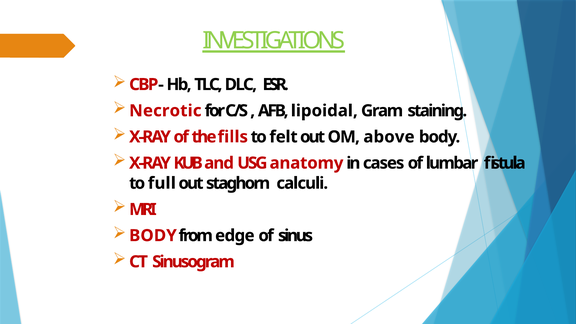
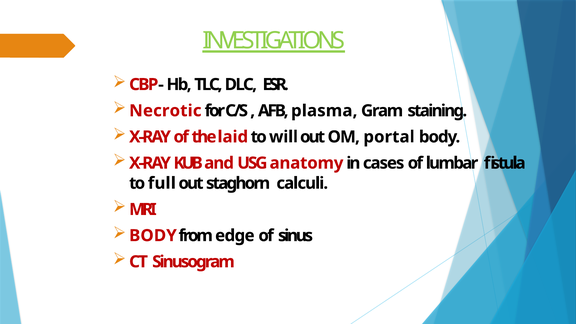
lipoidal: lipoidal -> plasma (324, 111)
fills: fills -> laid (233, 137)
felt: felt -> will (284, 137)
above: above -> portal (389, 137)
